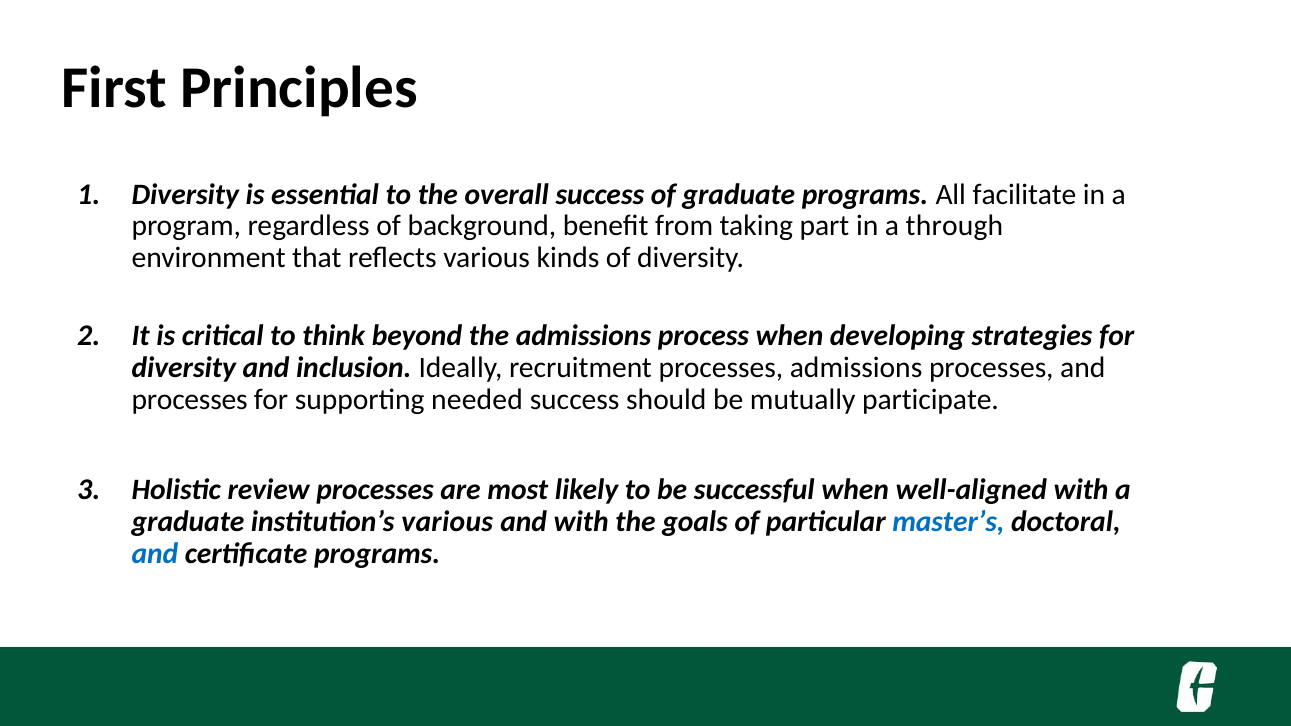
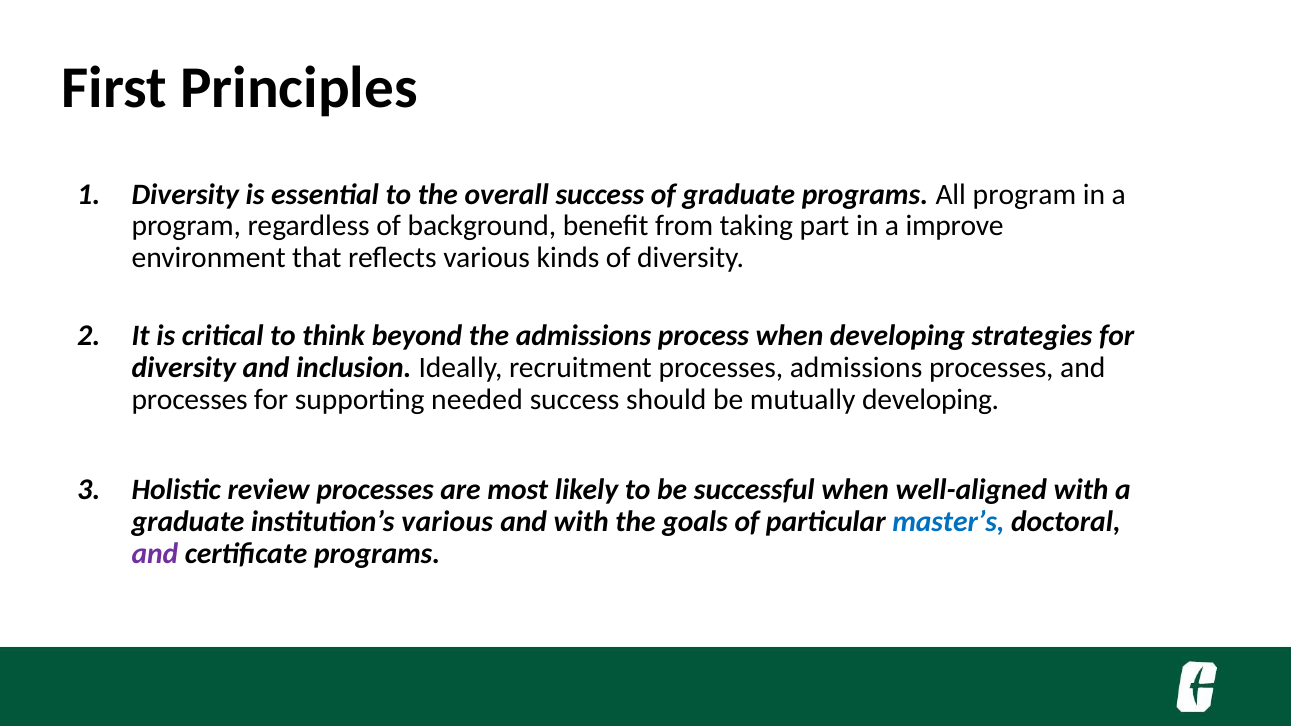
All facilitate: facilitate -> program (1024, 194)
through: through -> improve (955, 226)
mutually participate: participate -> developing (931, 399)
and colour: blue -> purple (155, 554)
